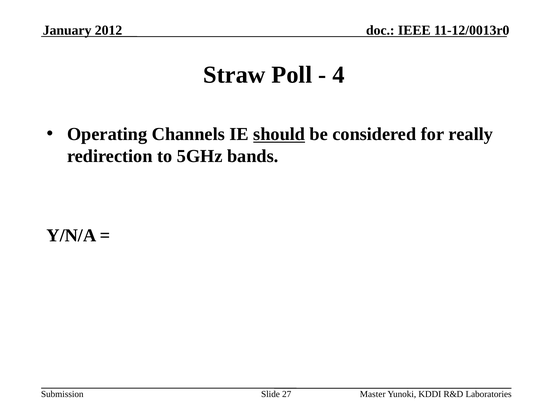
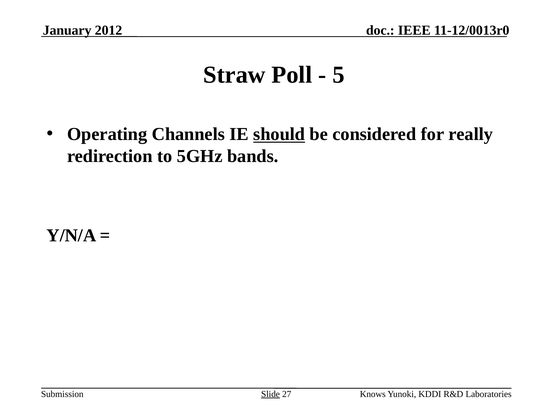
4: 4 -> 5 (339, 75)
Slide underline: none -> present (271, 394)
Master: Master -> Knows (373, 394)
